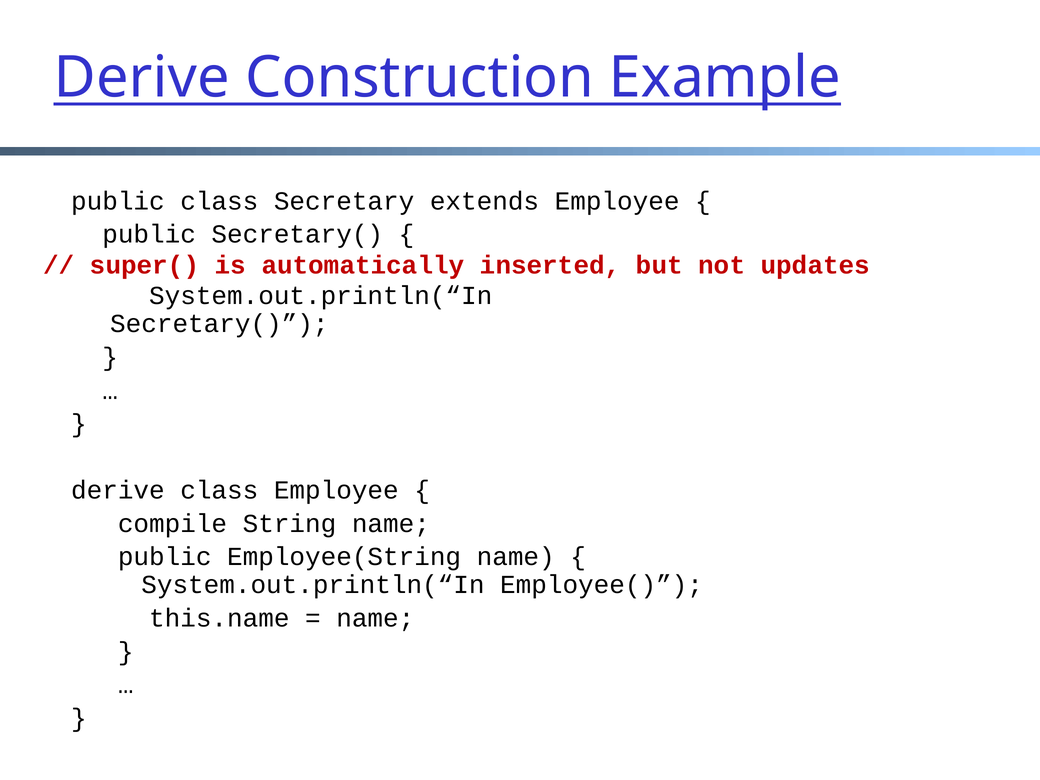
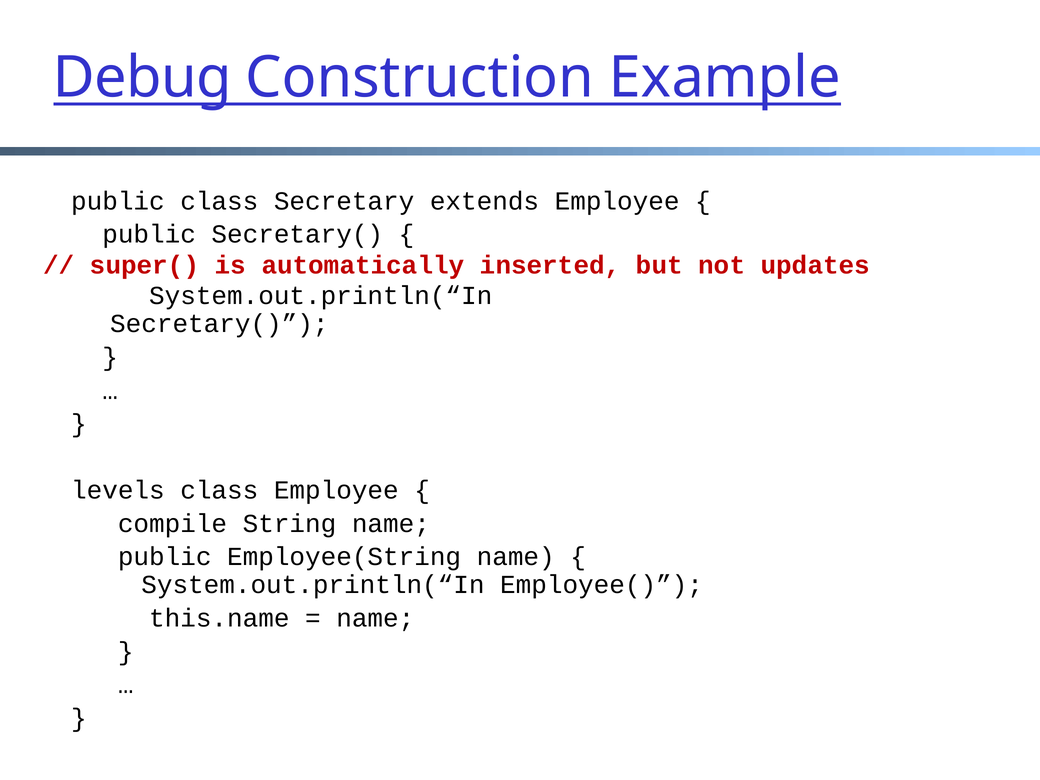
Derive: Derive -> Debug (142, 78)
derive: derive -> levels (118, 490)
